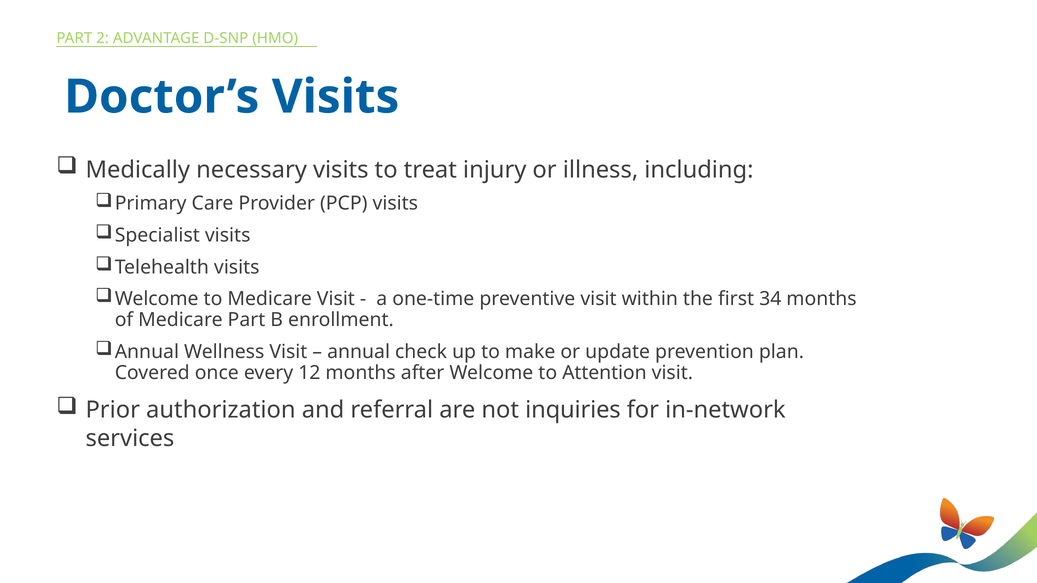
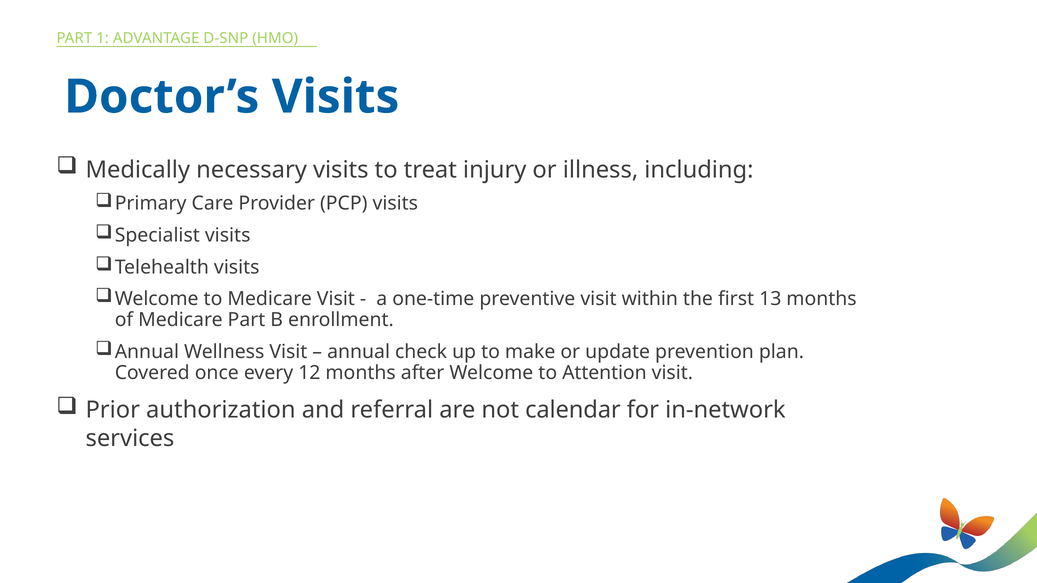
2: 2 -> 1 (103, 38)
34: 34 -> 13 (770, 299)
inquiries: inquiries -> calendar (573, 410)
